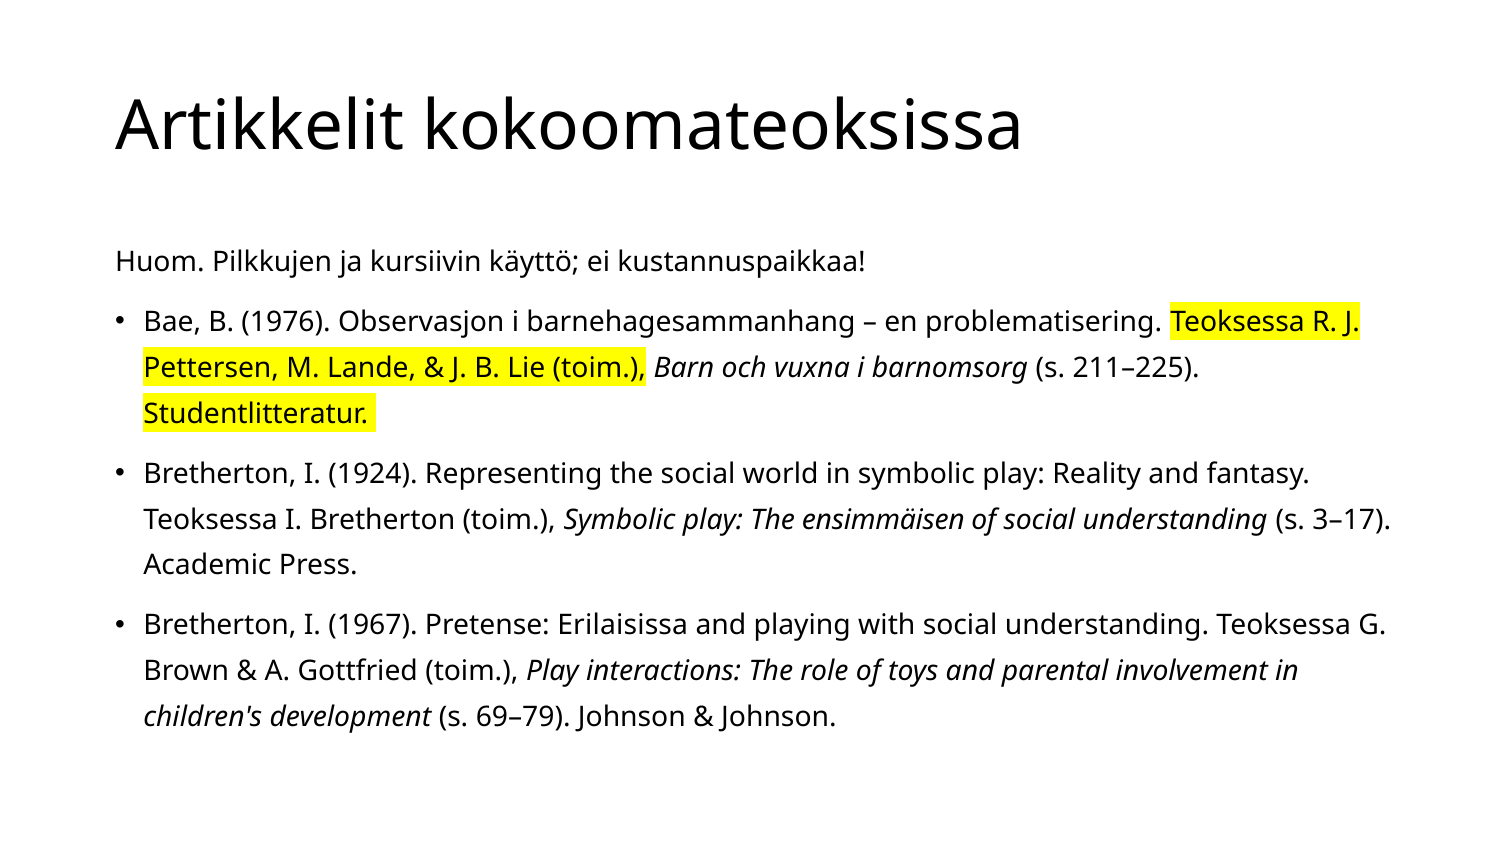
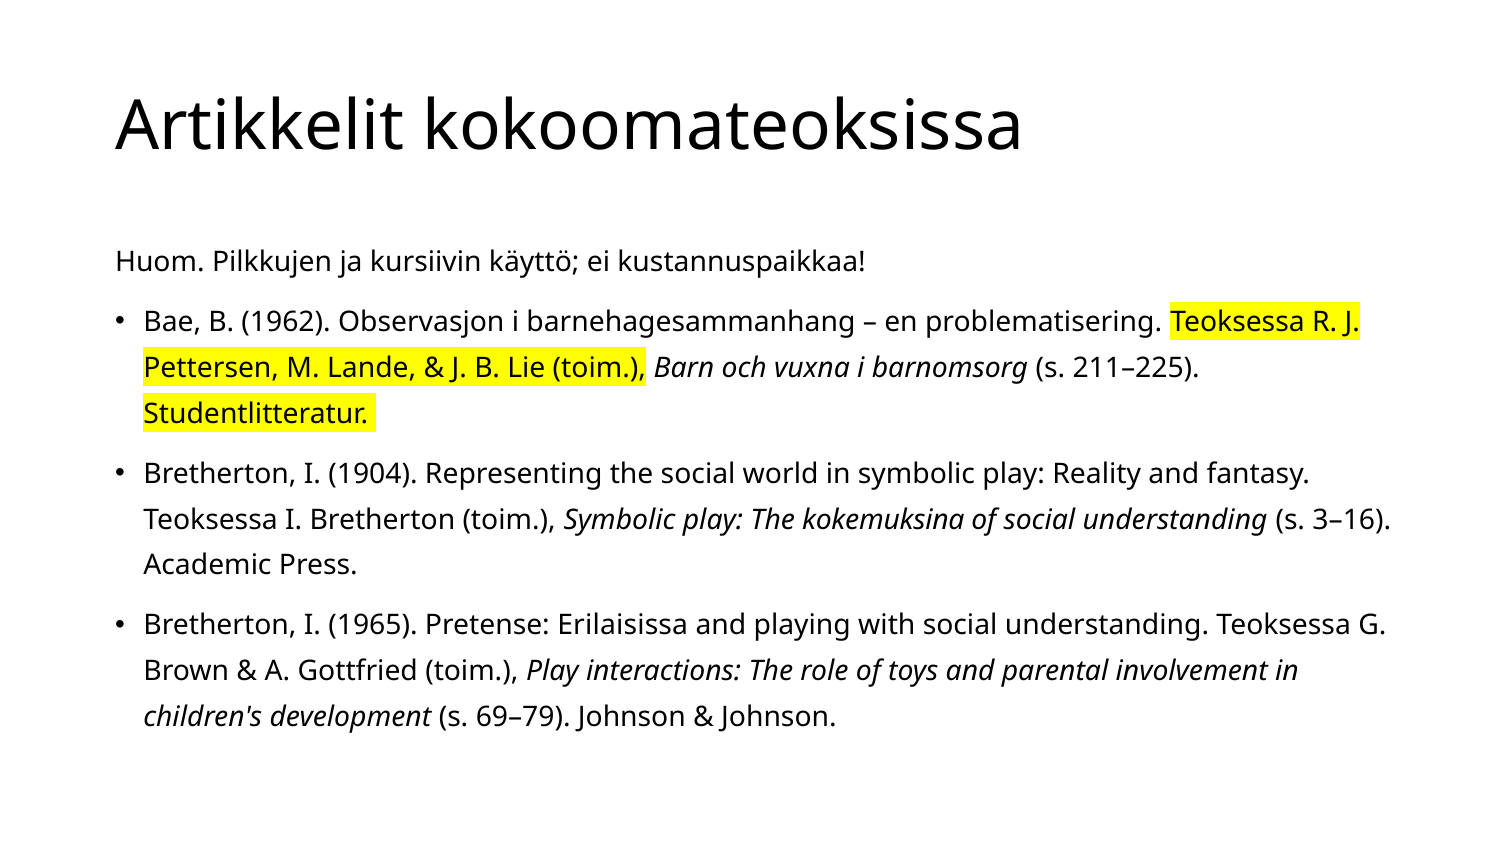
1976: 1976 -> 1962 (286, 323)
1924: 1924 -> 1904 (373, 474)
ensimmäisen: ensimmäisen -> kokemuksina (883, 520)
3–17: 3–17 -> 3–16 (1352, 520)
1967: 1967 -> 1965 (373, 626)
